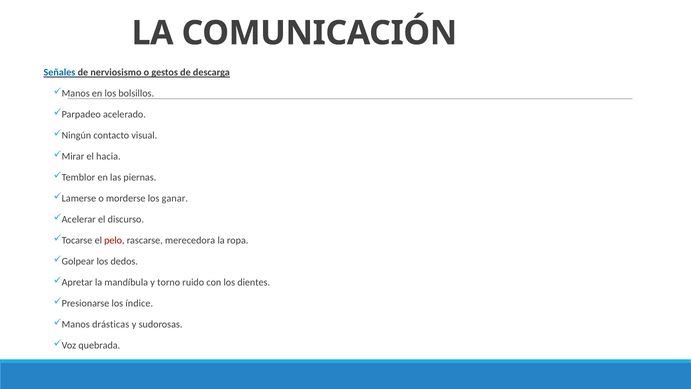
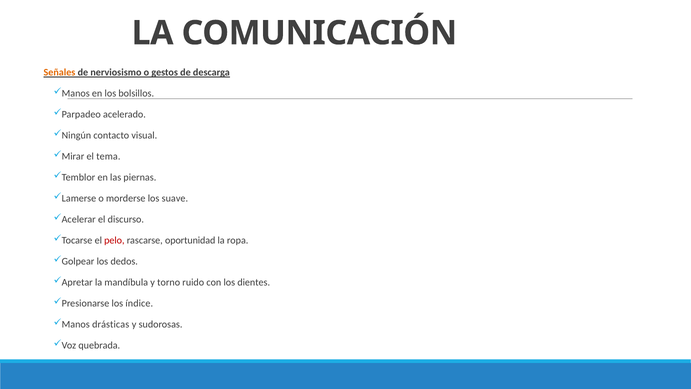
Señales colour: blue -> orange (59, 72)
hacia: hacia -> tema (108, 156)
ganar: ganar -> suave (175, 198)
merecedora: merecedora -> oportunidad (190, 240)
